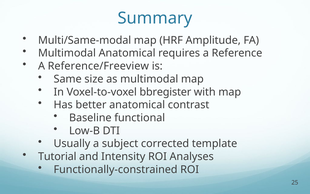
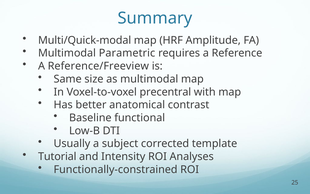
Multi/Same-modal: Multi/Same-modal -> Multi/Quick-modal (85, 40)
Multimodal Anatomical: Anatomical -> Parametric (127, 53)
bbregister: bbregister -> precentral (165, 92)
